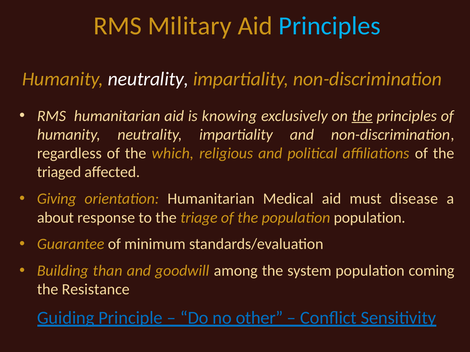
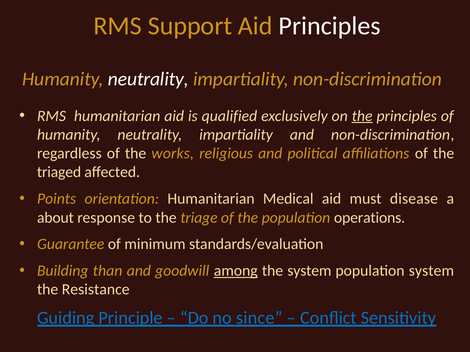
Military: Military -> Support (190, 26)
Principles colour: light blue -> white (330, 26)
knowing: knowing -> qualified (229, 116)
which: which -> works (173, 154)
Giving: Giving -> Points (57, 199)
population population: population -> operations (370, 218)
among underline: none -> present (236, 271)
population coming: coming -> system (431, 271)
other: other -> since (259, 318)
